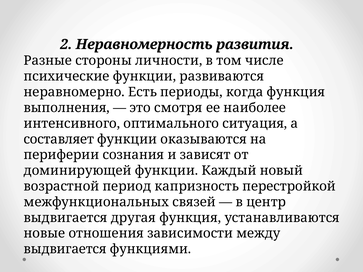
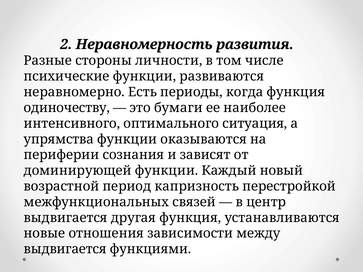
выполнения: выполнения -> одиночеству (67, 108)
смотря: смотря -> бумаги (178, 108)
составляет: составляет -> упрямства (59, 139)
